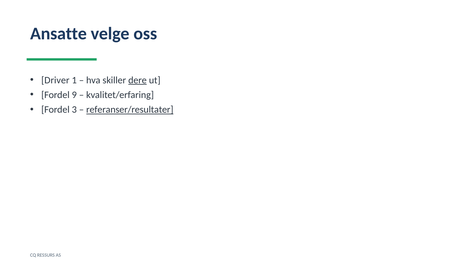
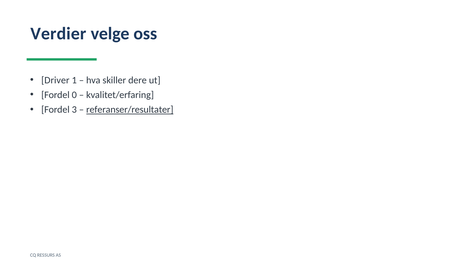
Ansatte: Ansatte -> Verdier (58, 34)
dere underline: present -> none (138, 80)
9: 9 -> 0 (74, 95)
